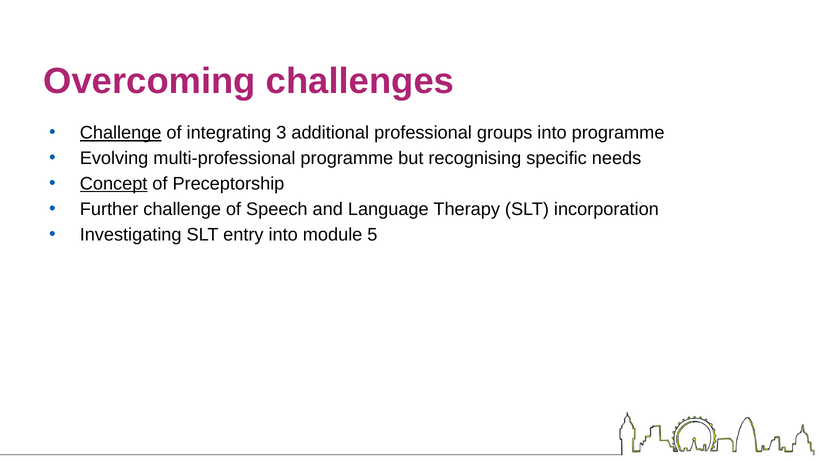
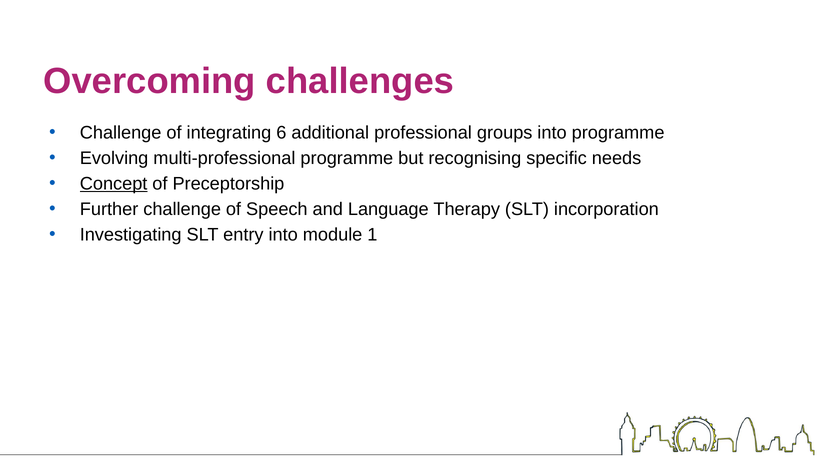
Challenge underline: present -> none (121, 133)
3: 3 -> 6 (281, 133)
5: 5 -> 1 (372, 235)
